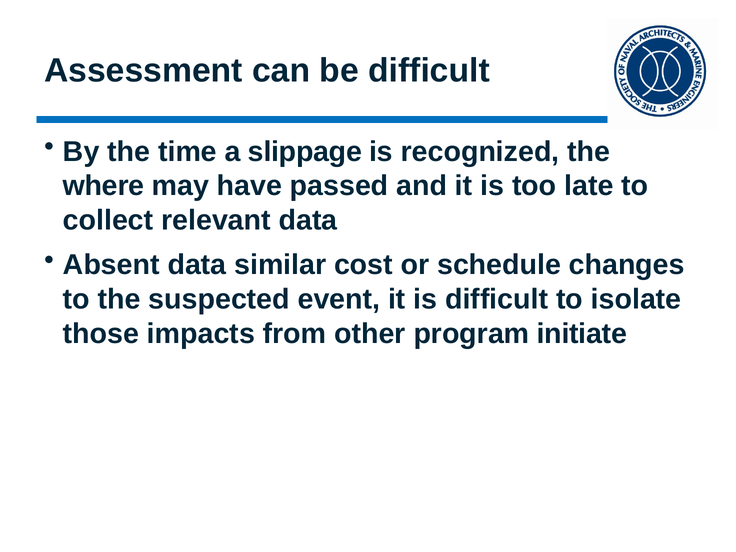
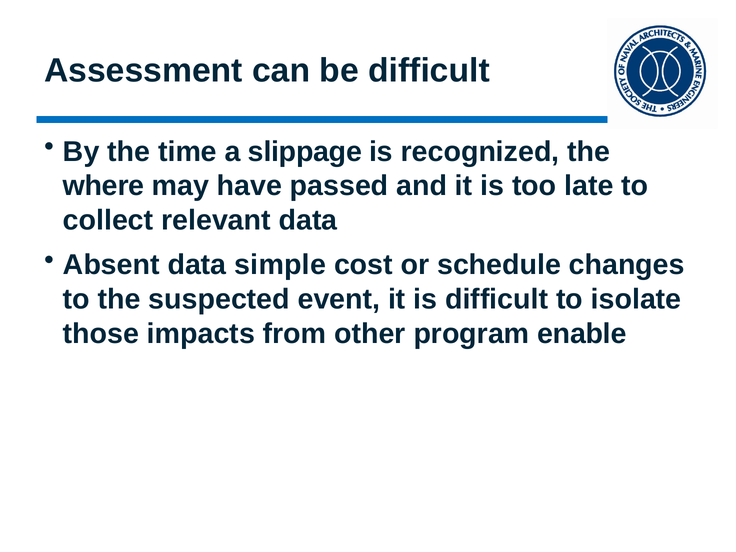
similar: similar -> simple (280, 265)
initiate: initiate -> enable (582, 334)
